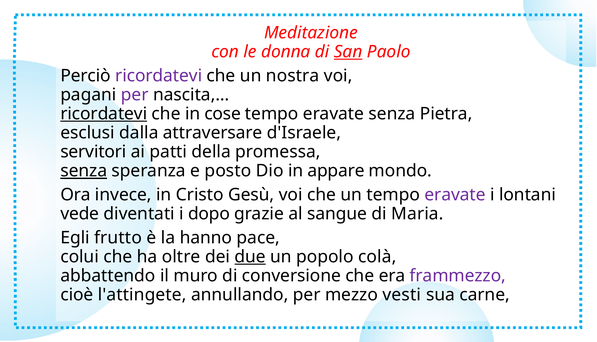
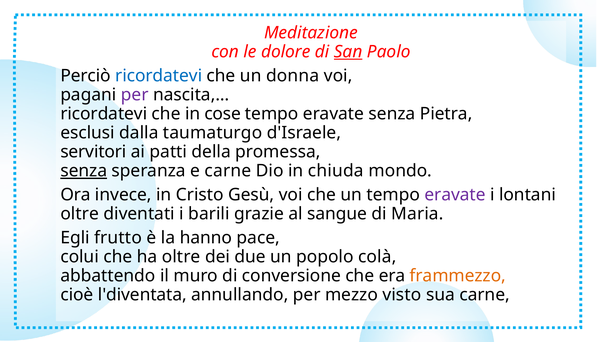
donna: donna -> dolore (286, 52)
ricordatevi colour: purple -> blue (159, 76)
nostra: nostra -> donna (293, 76)
ricordatevi underline: present -> none (104, 114)
attraversare: attraversare -> taumaturgo (213, 133)
e posto: posto -> carne (228, 171)
appare: appare -> chiuda (336, 171)
vede: vede -> oltre (80, 214)
dopo: dopo -> barili (209, 214)
due underline: present -> none (250, 257)
frammezzo colour: purple -> orange (458, 276)
l'attingete: l'attingete -> l'diventata (142, 295)
vesti: vesti -> visto (402, 295)
